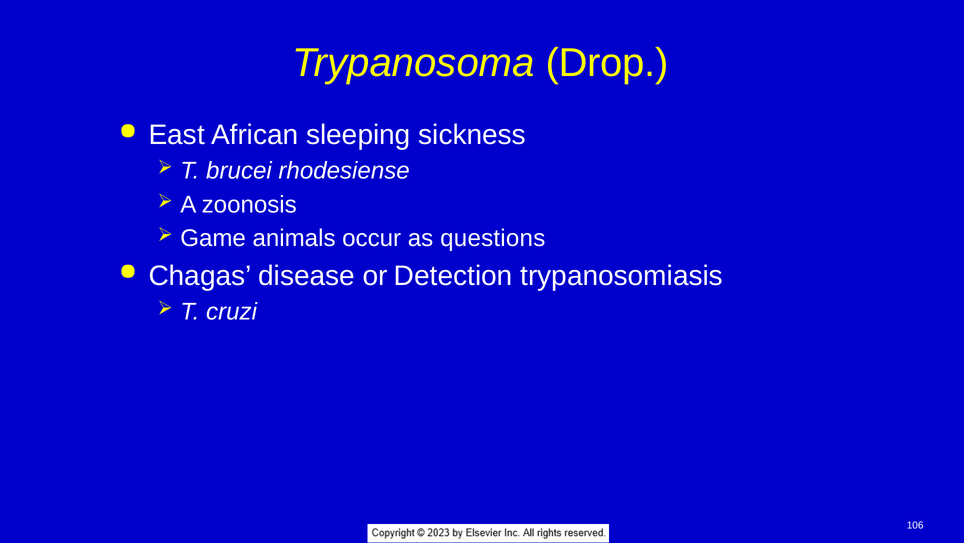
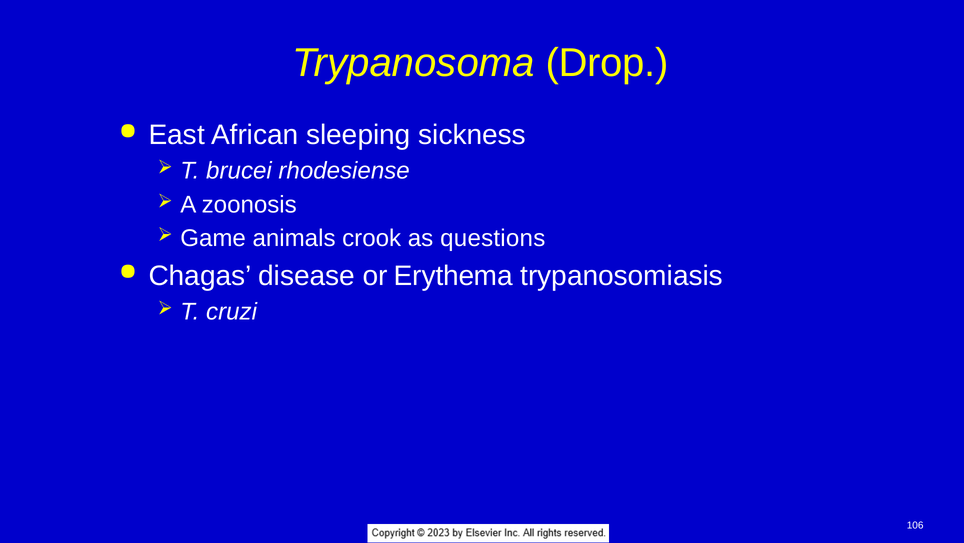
occur: occur -> crook (372, 238)
Detection: Detection -> Erythema (453, 275)
